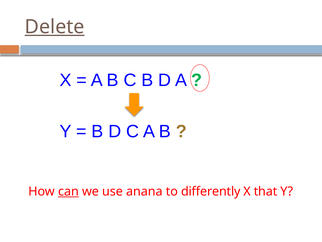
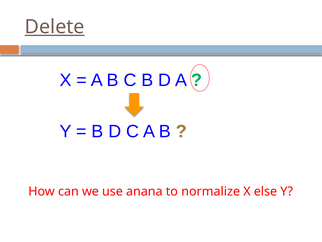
can underline: present -> none (68, 191)
differently: differently -> normalize (211, 191)
that: that -> else (266, 191)
